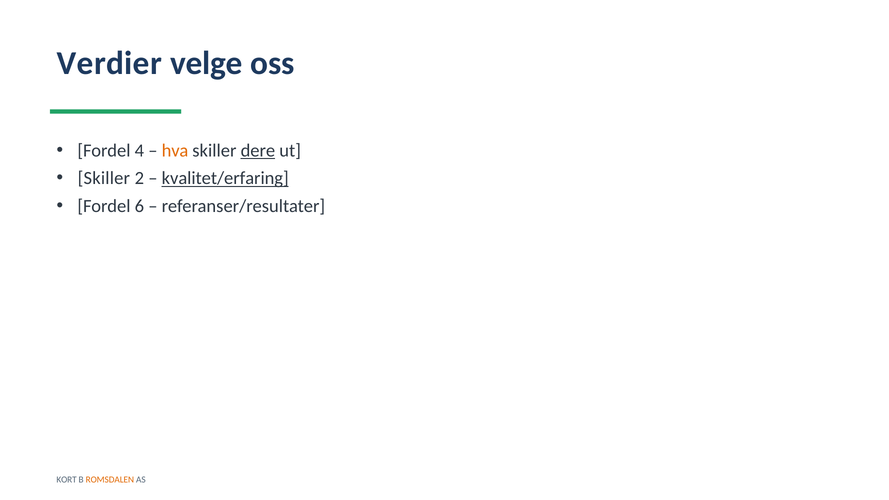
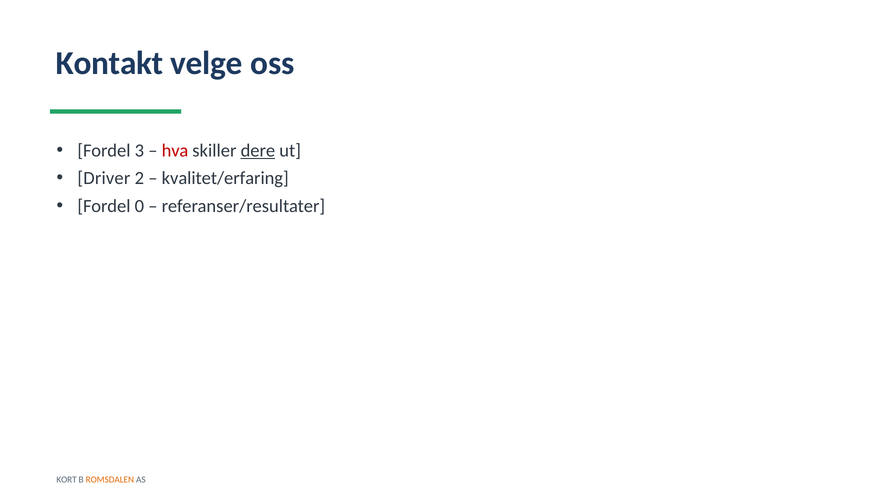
Verdier: Verdier -> Kontakt (110, 63)
4: 4 -> 3 (139, 151)
hva colour: orange -> red (175, 151)
Skiller: Skiller -> Driver (104, 178)
kvalitet/erfaring underline: present -> none (225, 178)
6: 6 -> 0 (139, 206)
